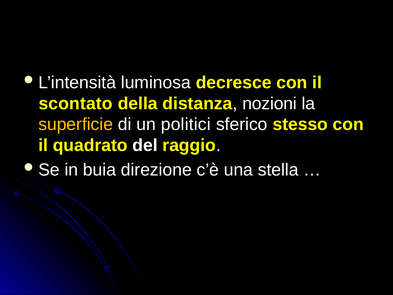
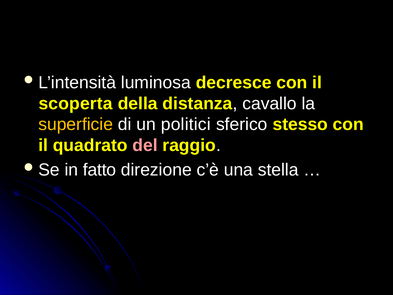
scontato: scontato -> scoperta (76, 103)
nozioni: nozioni -> cavallo (270, 103)
del colour: white -> pink (145, 145)
buia: buia -> fatto (100, 170)
